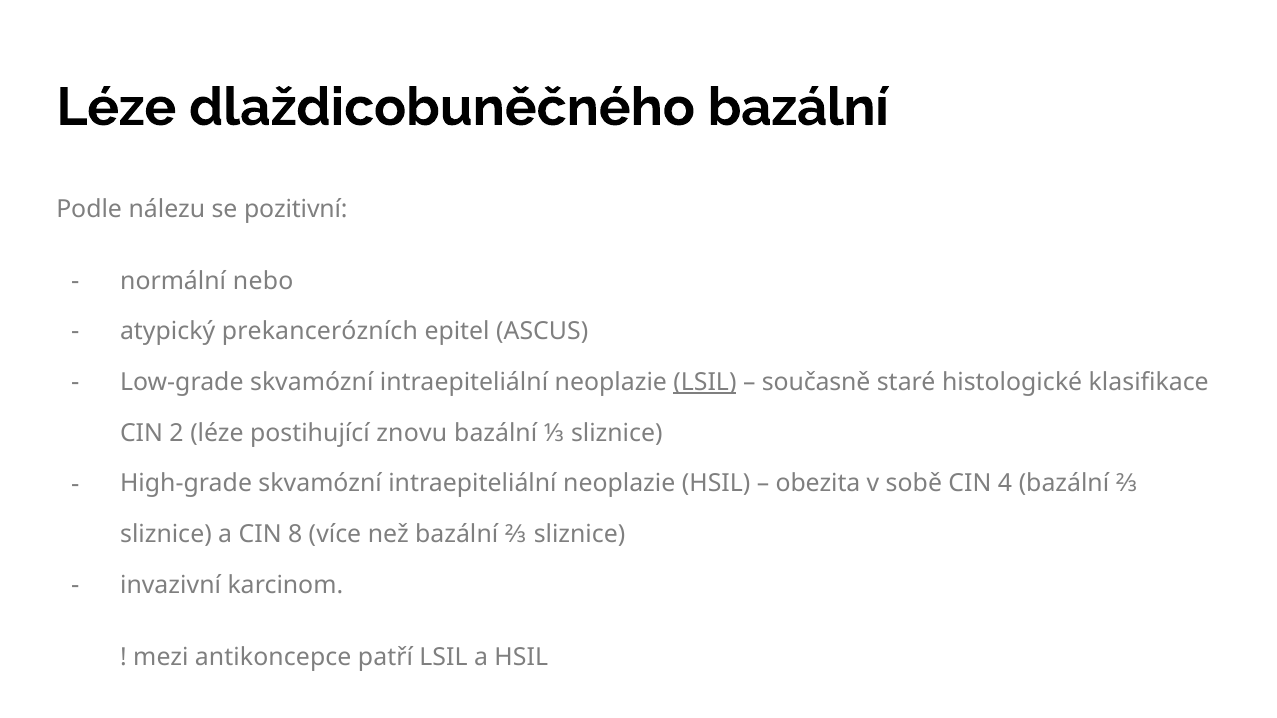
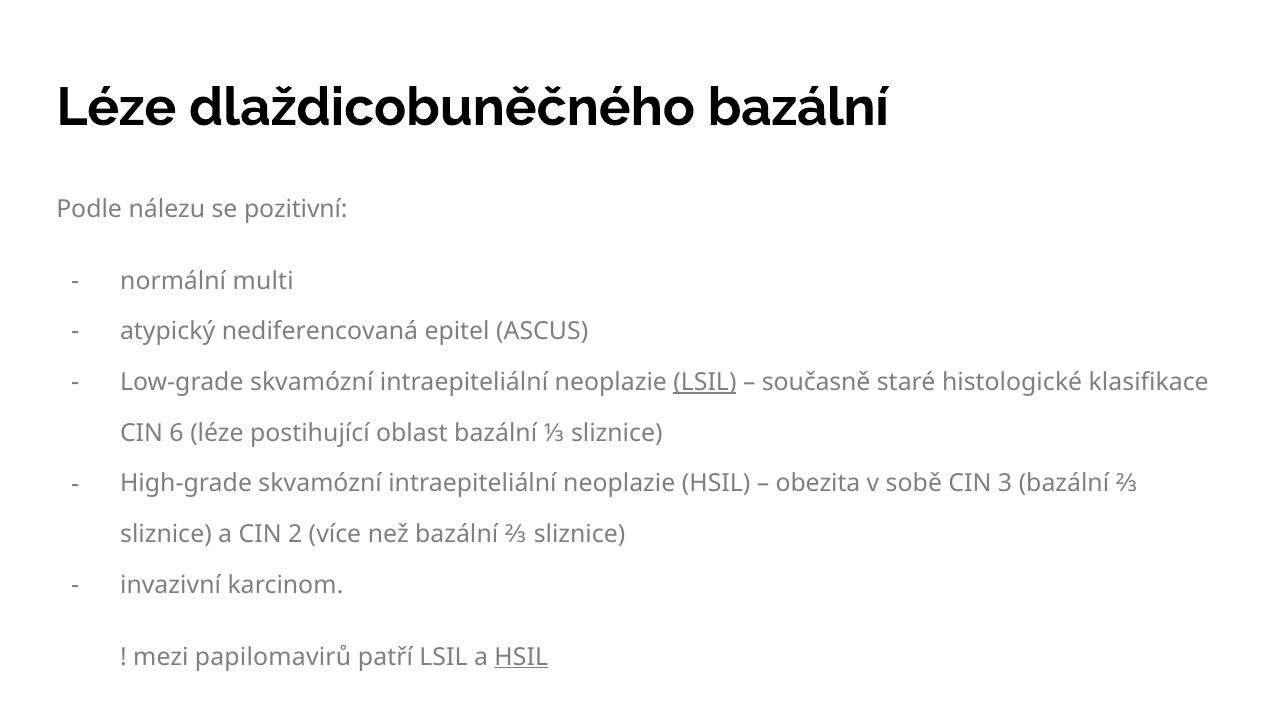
nebo: nebo -> multi (263, 281)
prekancerózních: prekancerózních -> nediferencovaná (320, 332)
2: 2 -> 6 (177, 433)
znovu: znovu -> oblast (412, 433)
4: 4 -> 3 (1005, 484)
8: 8 -> 2 (295, 535)
antikoncepce: antikoncepce -> papilomavirů (273, 657)
HSIL underline: none -> present (521, 657)
